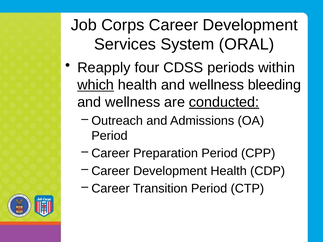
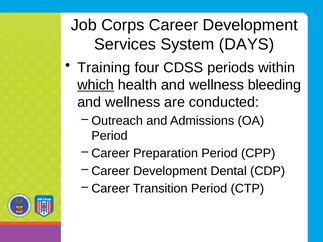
ORAL: ORAL -> DAYS (247, 44)
Reapply: Reapply -> Training (104, 68)
conducted underline: present -> none (224, 102)
Development Health: Health -> Dental (229, 171)
